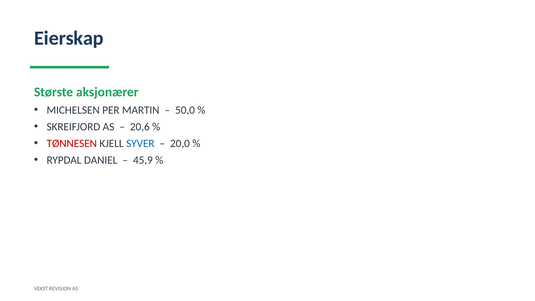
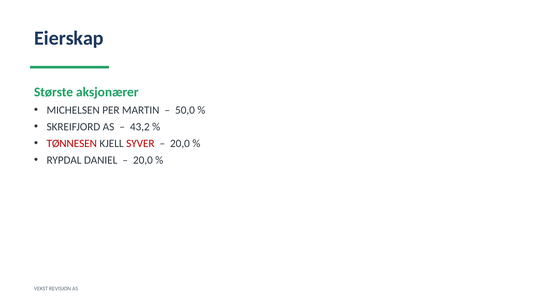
20,6: 20,6 -> 43,2 (140, 127)
SYVER colour: blue -> red (140, 143)
45,9: 45,9 -> 20,0 (143, 160)
